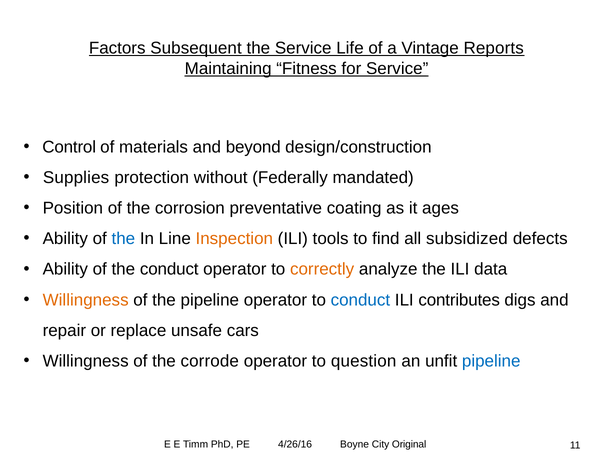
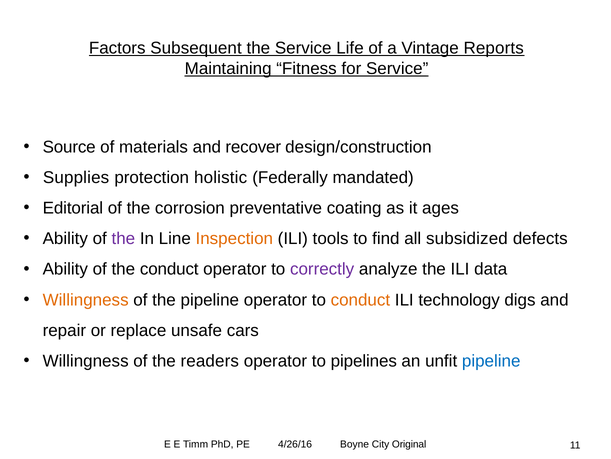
Control: Control -> Source (69, 147)
beyond: beyond -> recover (253, 147)
without: without -> holistic (221, 177)
Position: Position -> Editorial (73, 208)
the colour: blue -> purple (123, 238)
correctly colour: orange -> purple (322, 269)
conduct colour: blue -> orange (360, 299)
contributes: contributes -> technology (459, 299)
corrode: corrode -> readers (210, 361)
question: question -> pipelines (364, 361)
